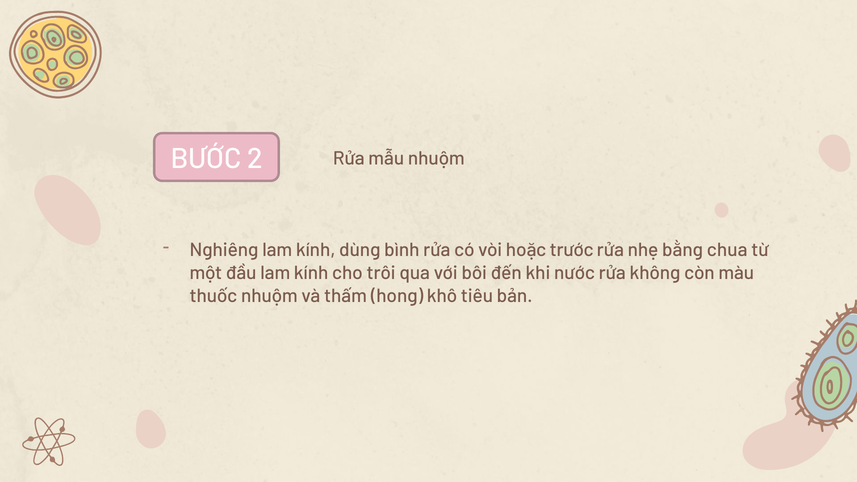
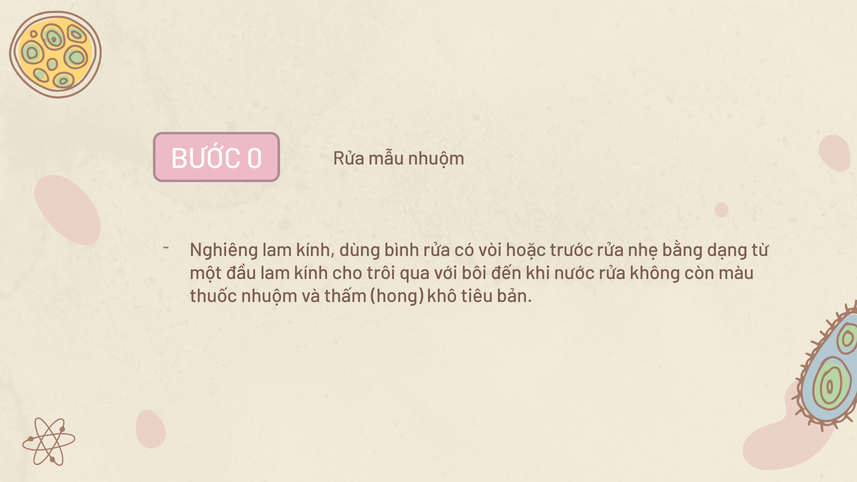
2: 2 -> 0 (255, 159)
chua: chua -> dạng (727, 250)
